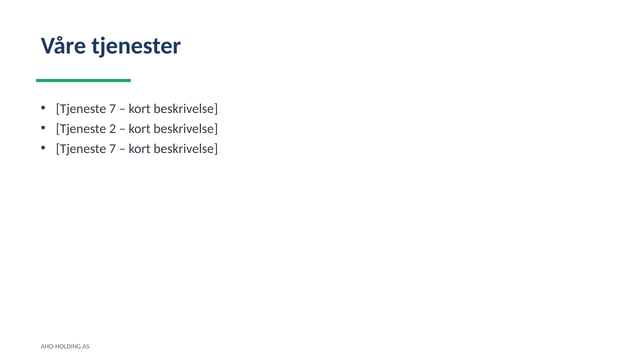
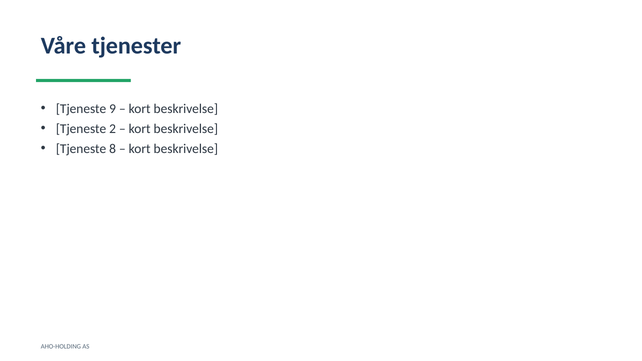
7: 7 -> 9 (113, 109)
7: 7 -> 8 (113, 149)
